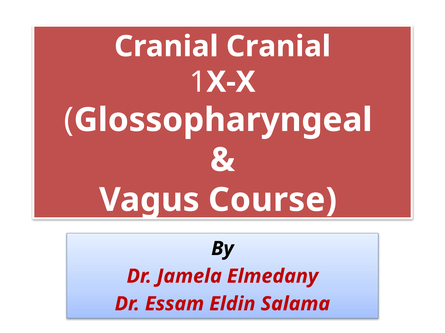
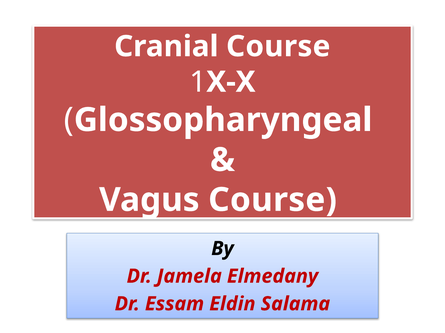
Cranial Cranial: Cranial -> Course (278, 47)
